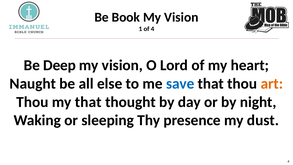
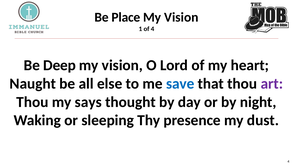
Book: Book -> Place (126, 17)
art colour: orange -> purple (272, 84)
my that: that -> says (88, 102)
